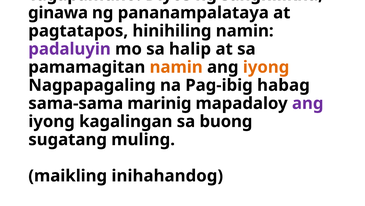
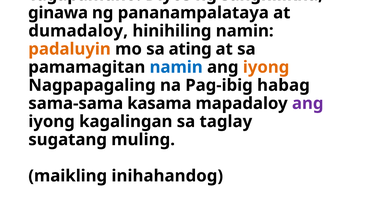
pagtatapos: pagtatapos -> dumadaloy (78, 31)
padaluyin colour: purple -> orange (70, 49)
halip: halip -> ating (190, 49)
namin colour: orange -> blue (176, 67)
marinig: marinig -> kasama (159, 103)
buong: buong -> taglay (226, 121)
